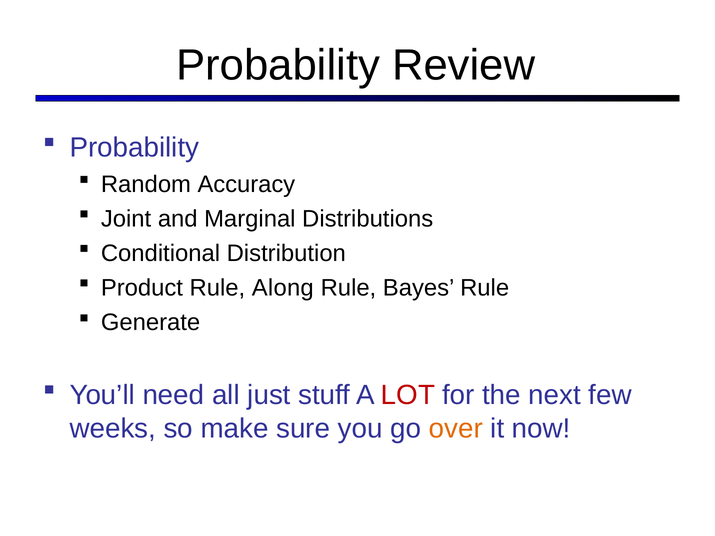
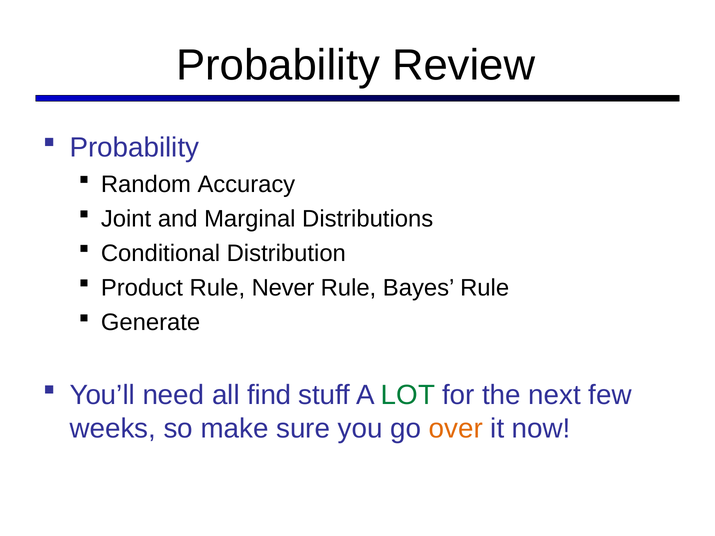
Along: Along -> Never (283, 288)
just: just -> find (269, 395)
LOT colour: red -> green (408, 395)
